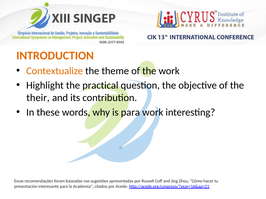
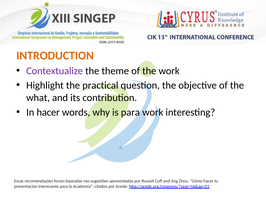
Contextualize colour: orange -> purple (55, 71)
their: their -> what (38, 98)
In these: these -> hacer (48, 112)
